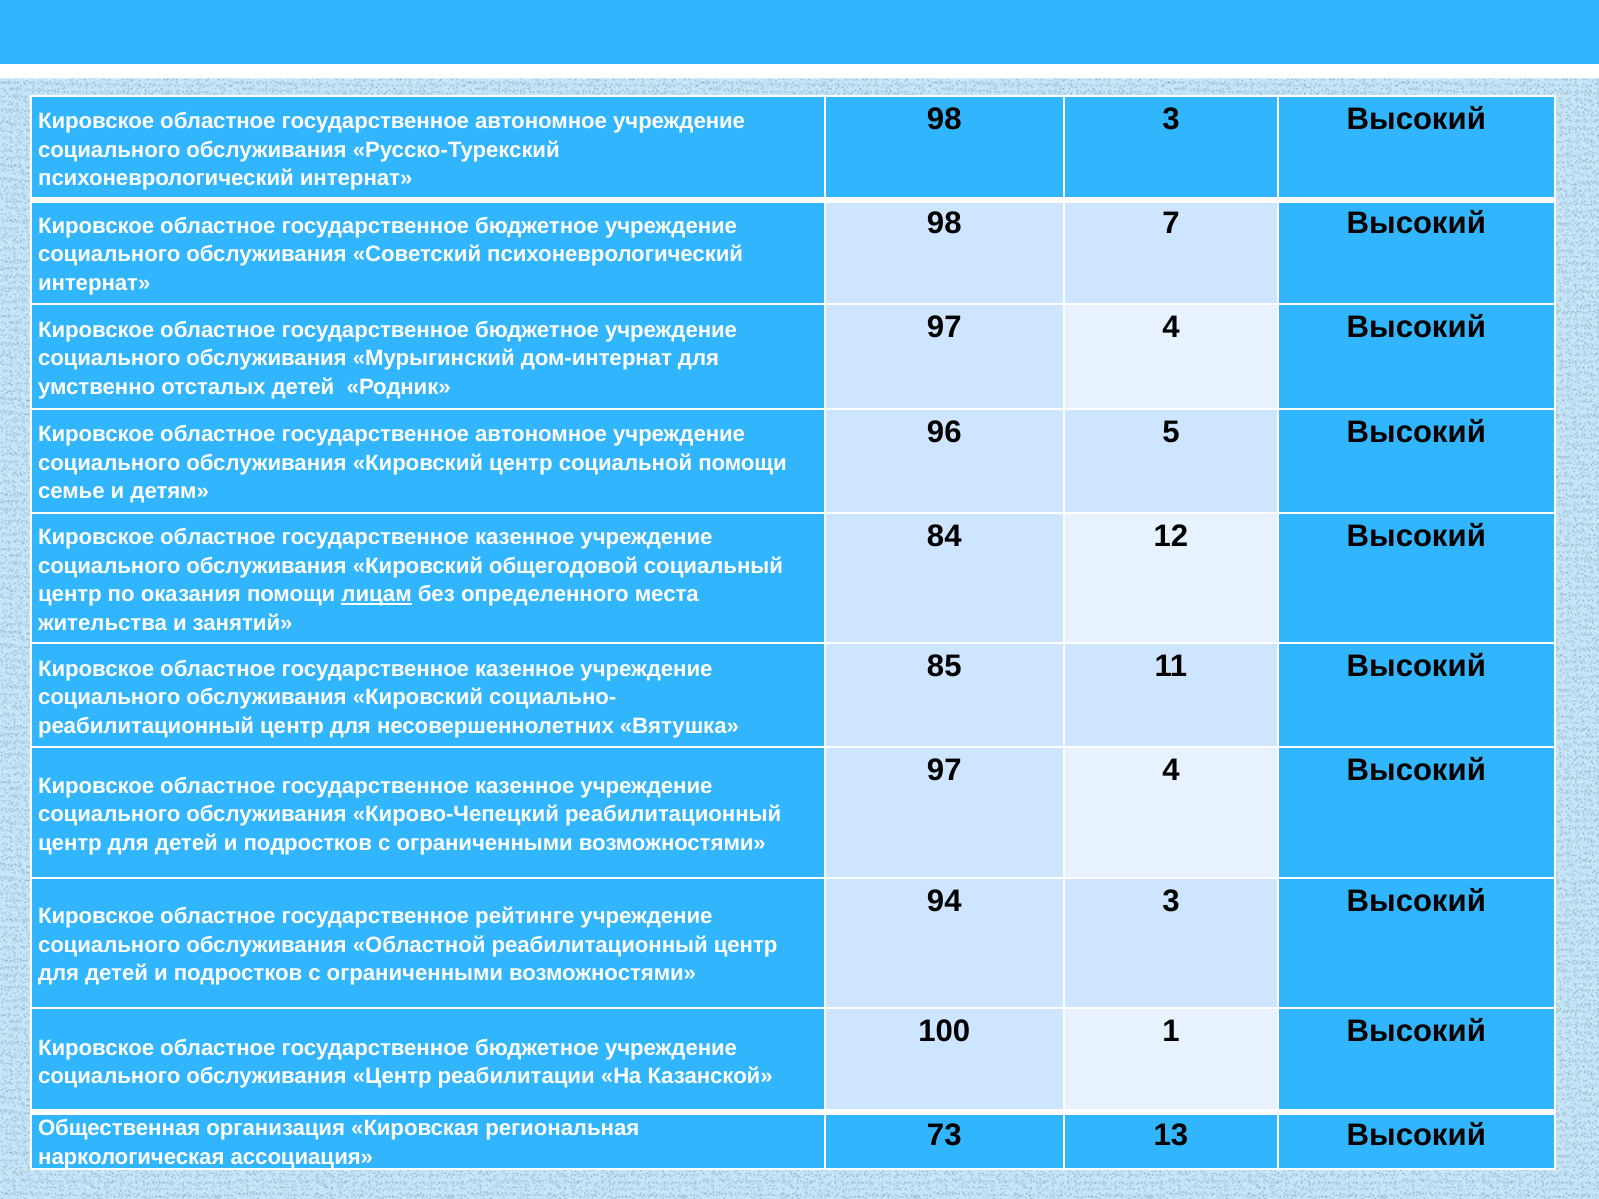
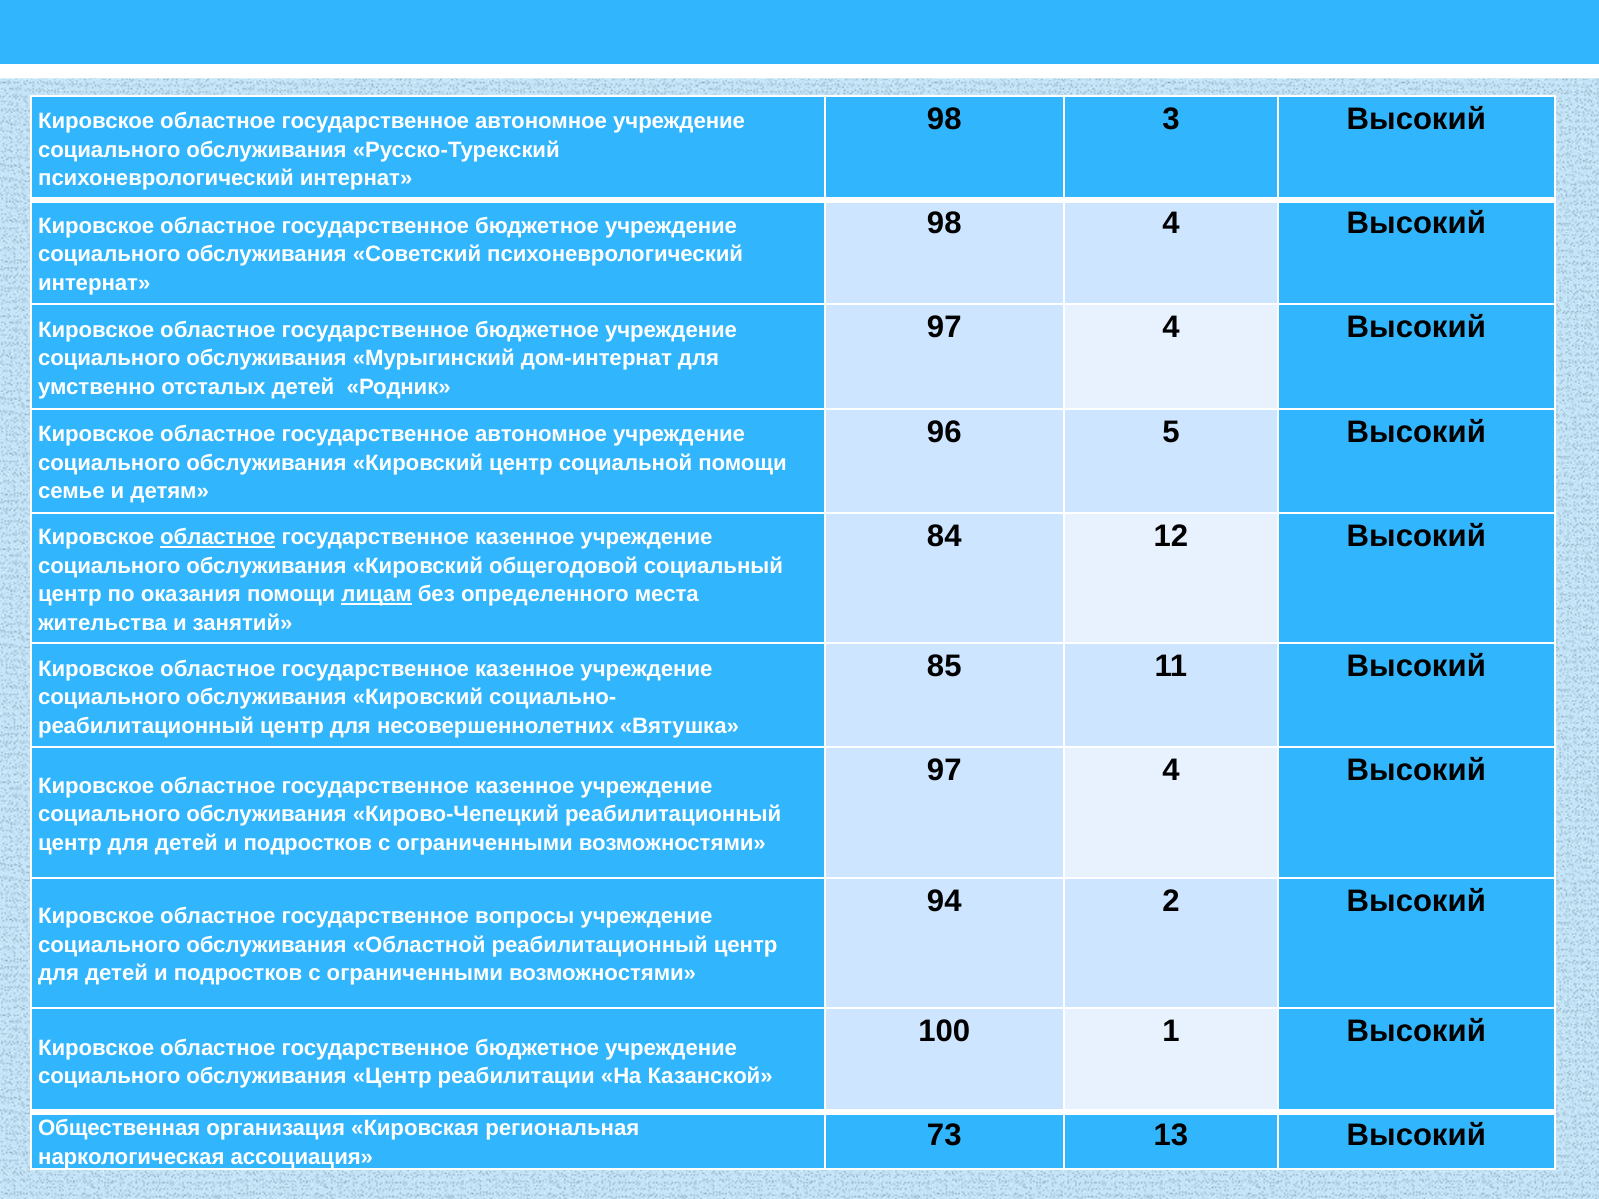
98 7: 7 -> 4 (1171, 223)
областное underline: none -> present (218, 537)
94 3: 3 -> 2 (1171, 901)
рейтинге: рейтинге -> вопросы (525, 917)
